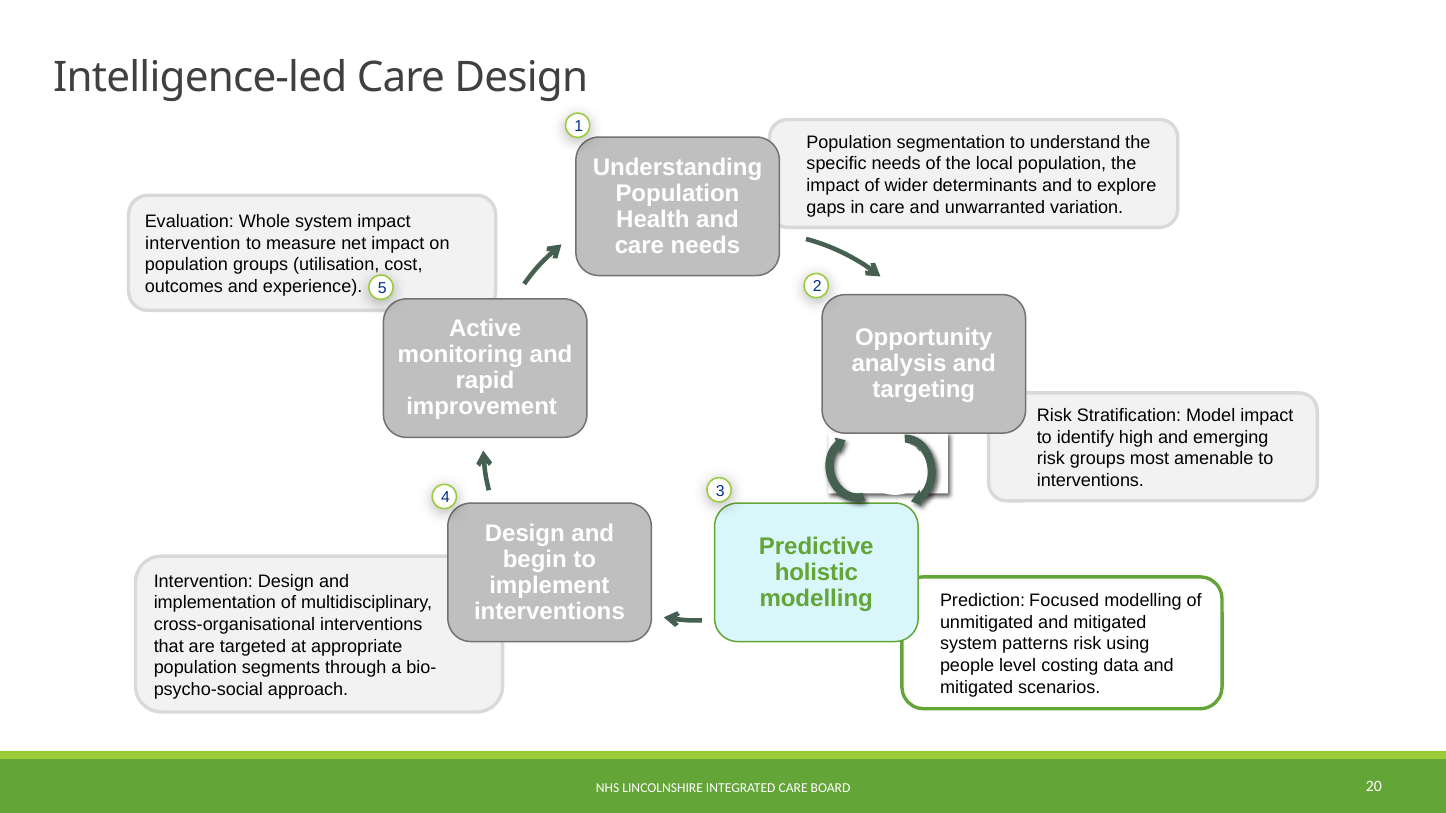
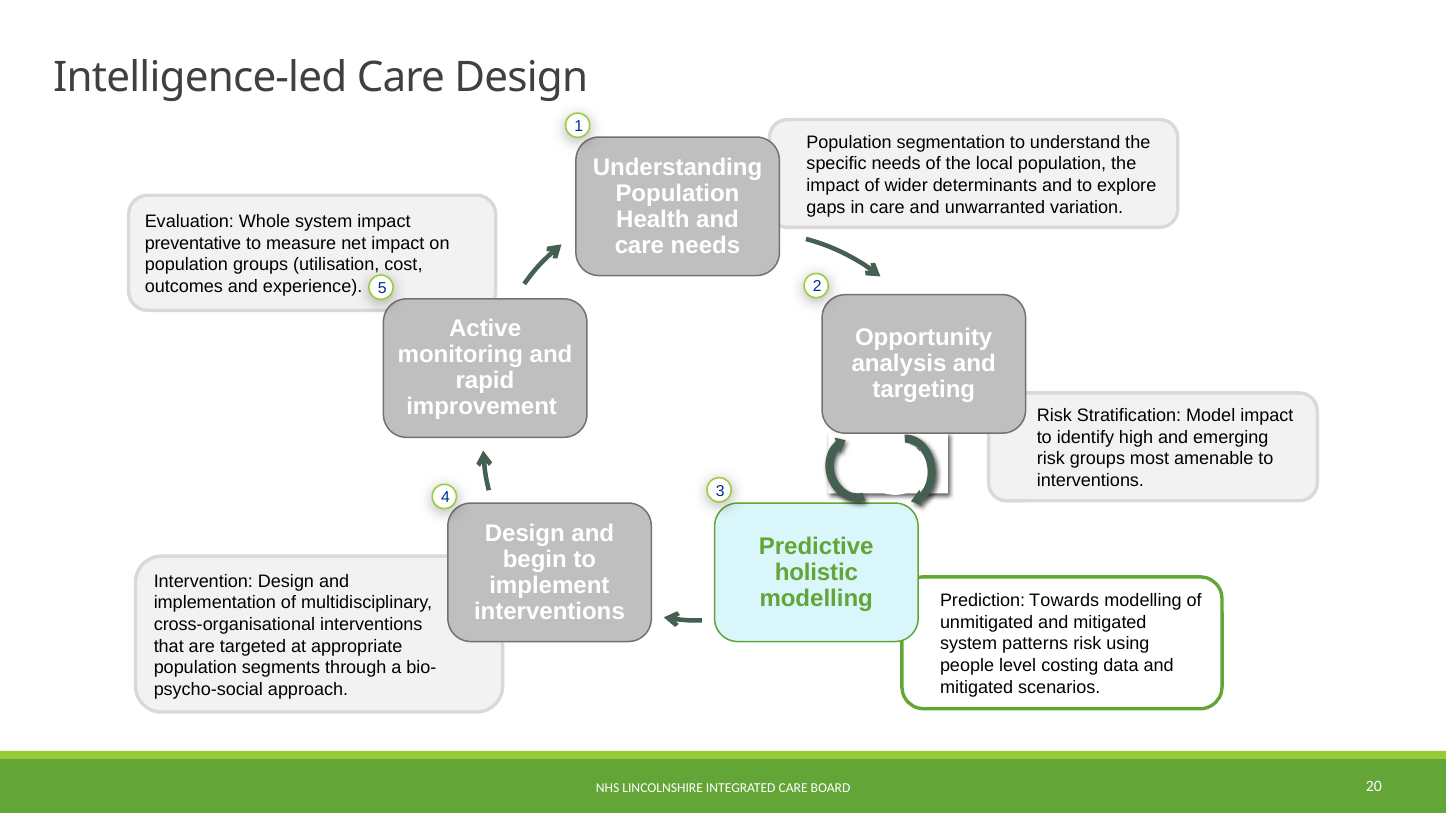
intervention: intervention -> preventative (193, 243)
Focused: Focused -> Towards (1064, 601)
